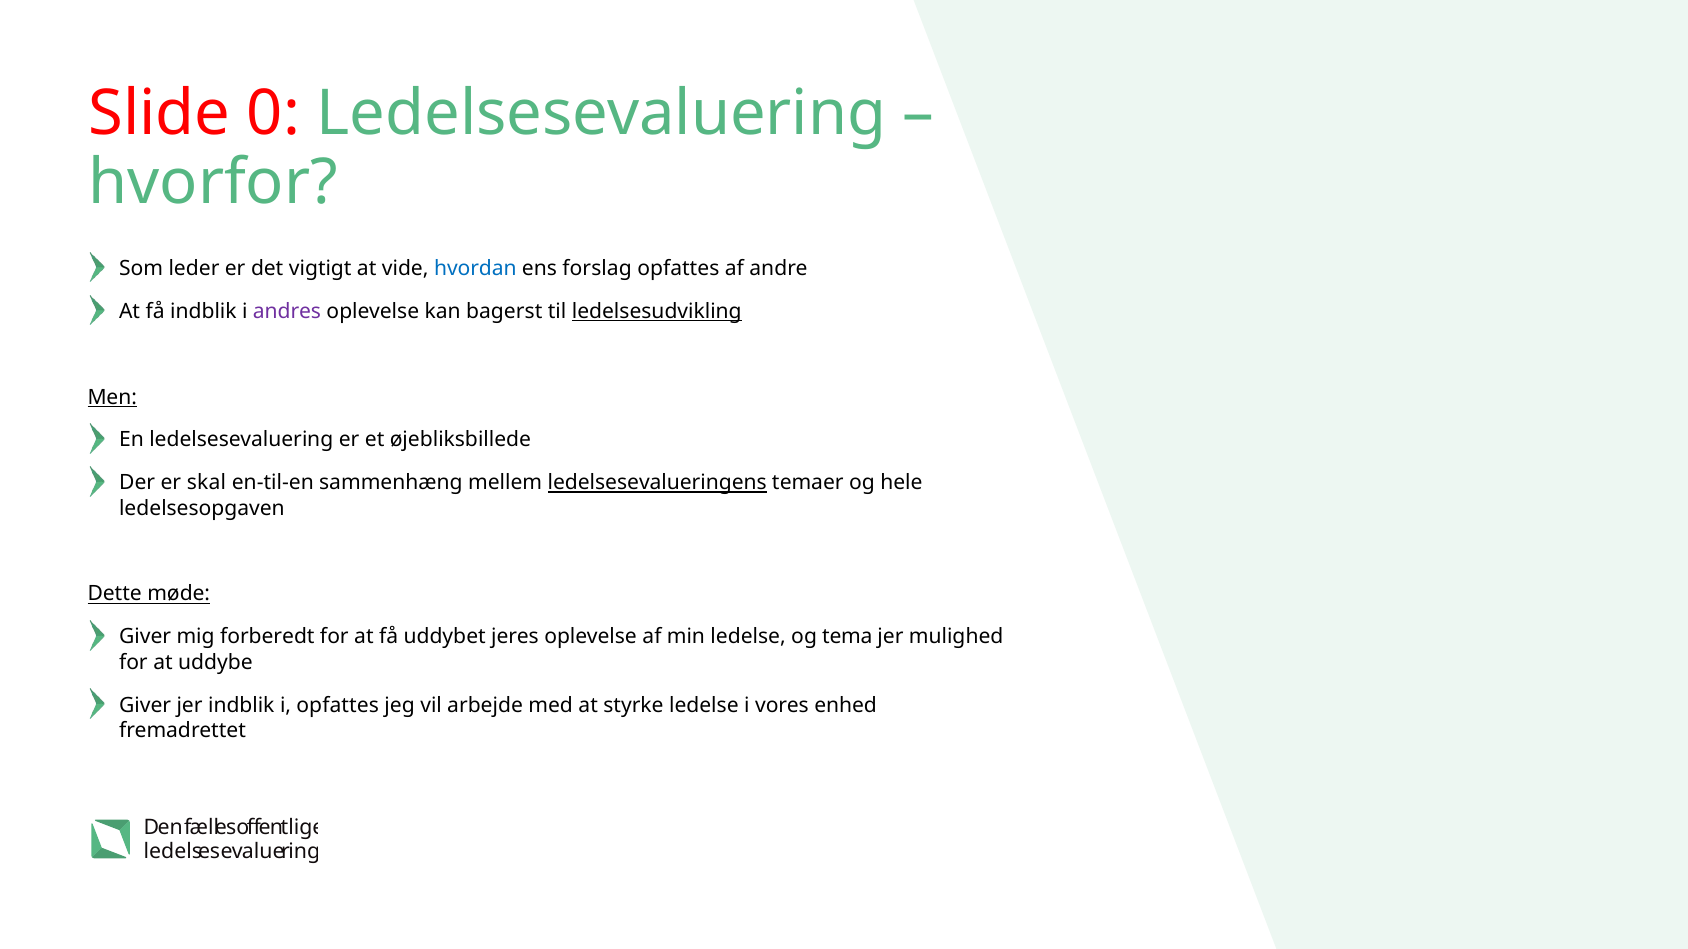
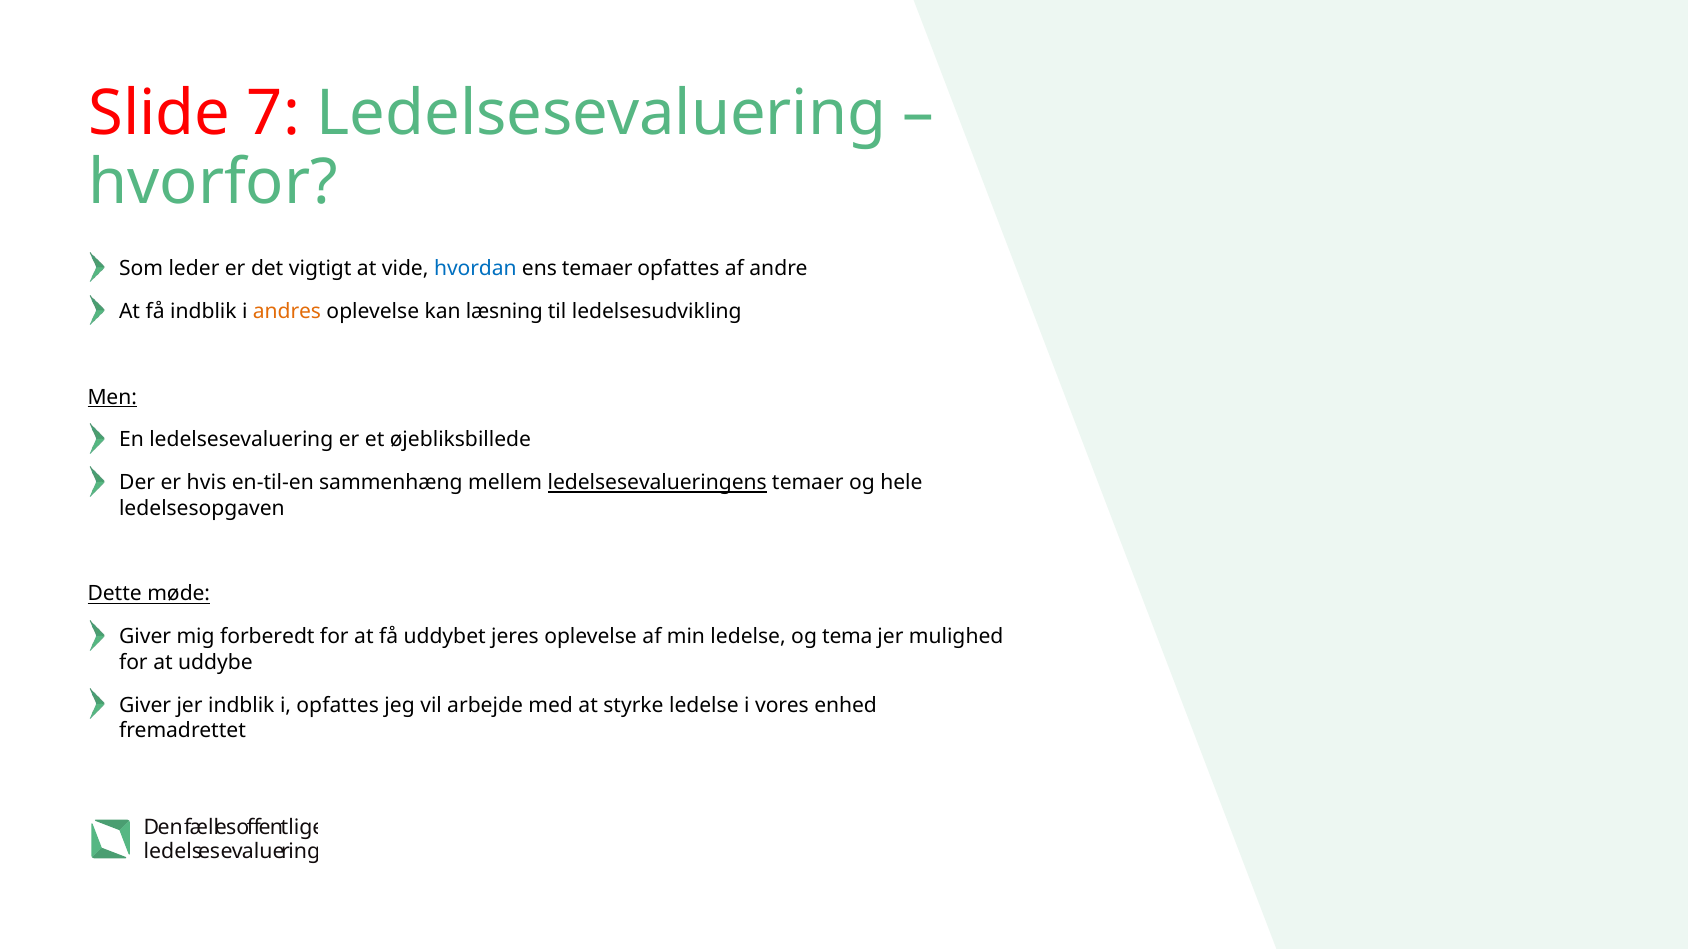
0: 0 -> 7 (274, 114)
ens forslag: forslag -> temaer (597, 269)
andres colour: purple -> orange (287, 311)
bagerst: bagerst -> læsning (504, 311)
ledelsesudvikling underline: present -> none (657, 311)
skal: skal -> hvis (207, 483)
